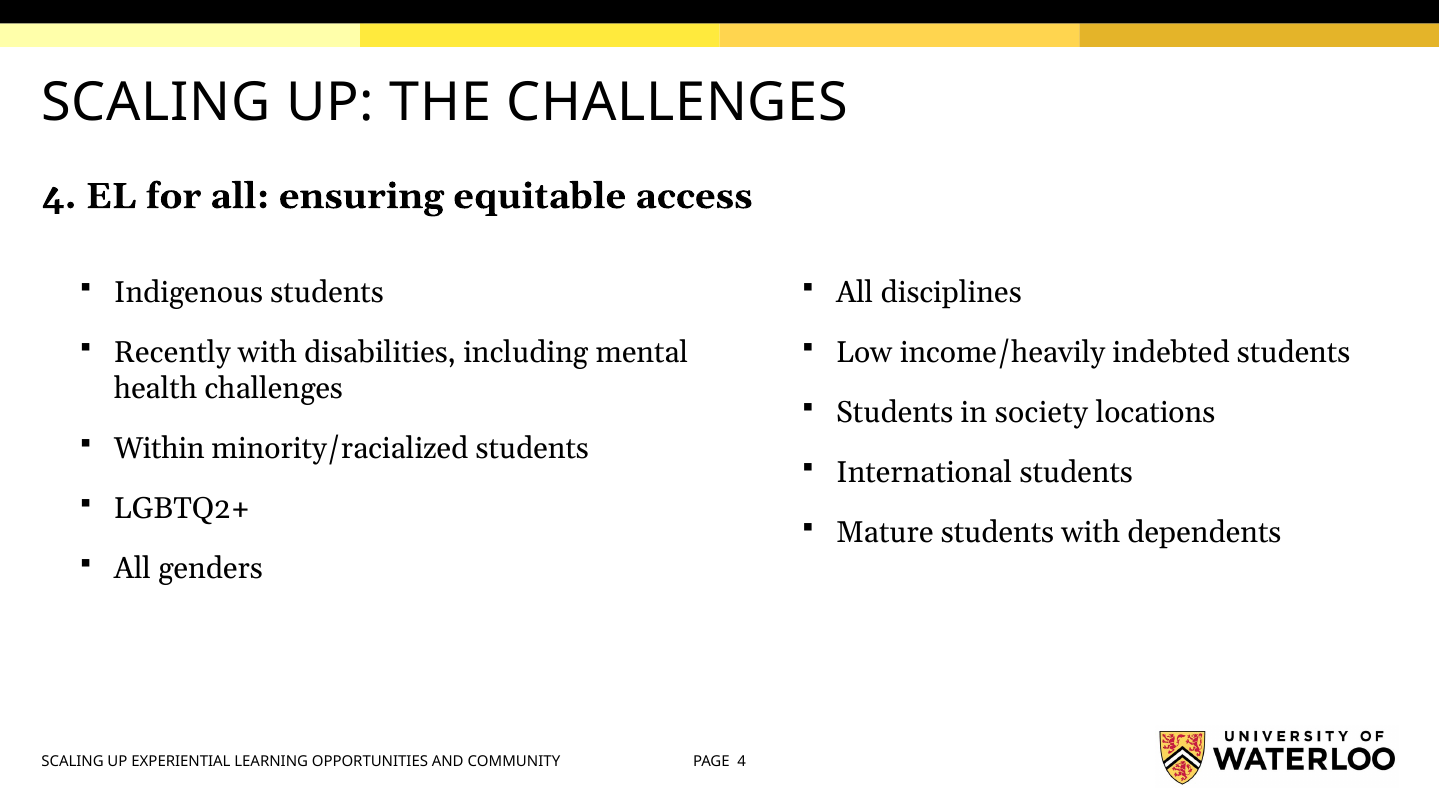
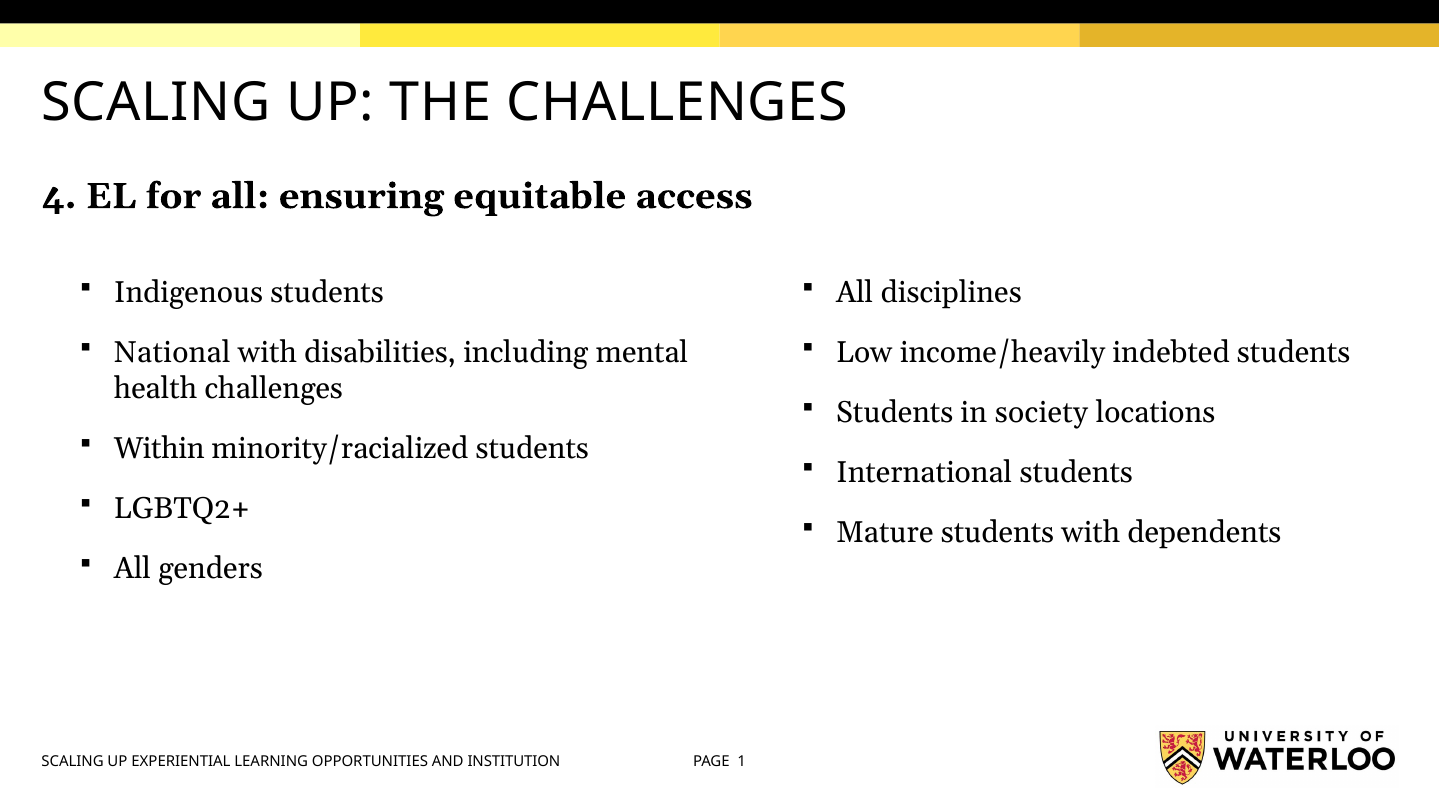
Recently: Recently -> National (172, 353)
COMMUNITY: COMMUNITY -> INSTITUTION (514, 762)
PAGE 4: 4 -> 1 (742, 762)
